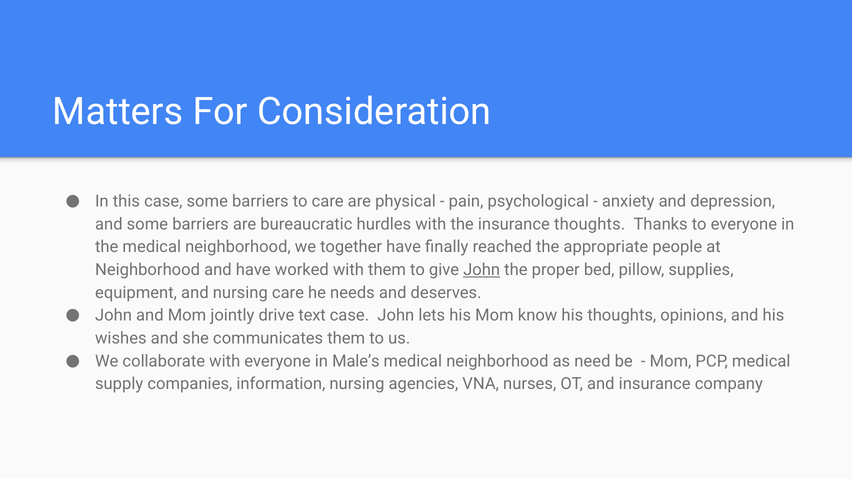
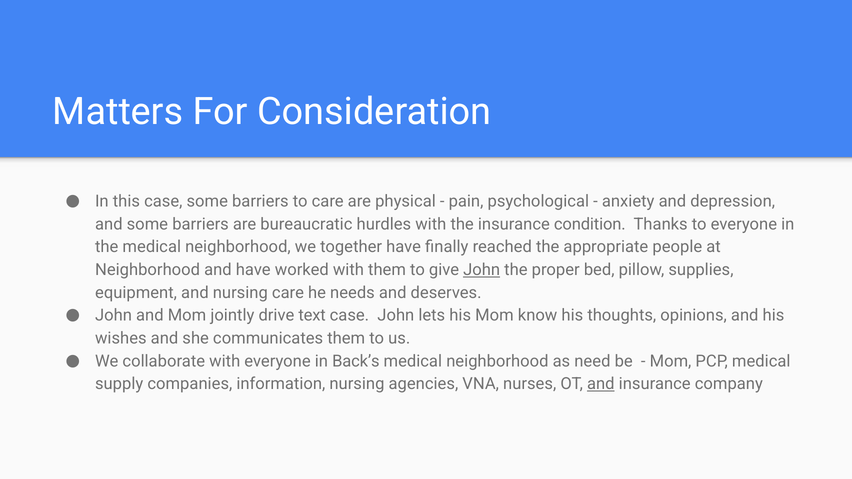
insurance thoughts: thoughts -> condition (590, 224)
Male’s: Male’s -> Back’s (356, 361)
and underline: none -> present (601, 384)
